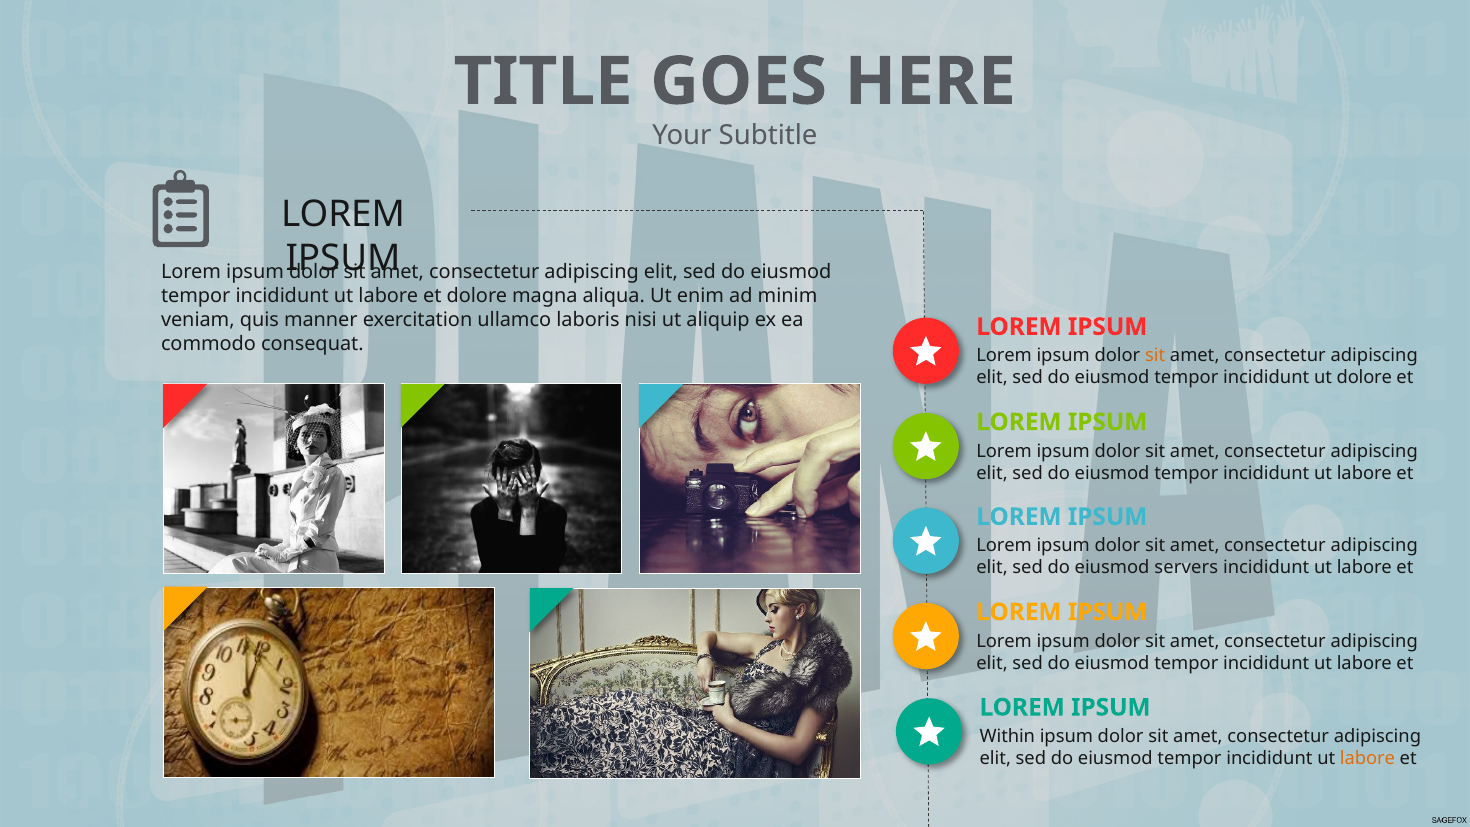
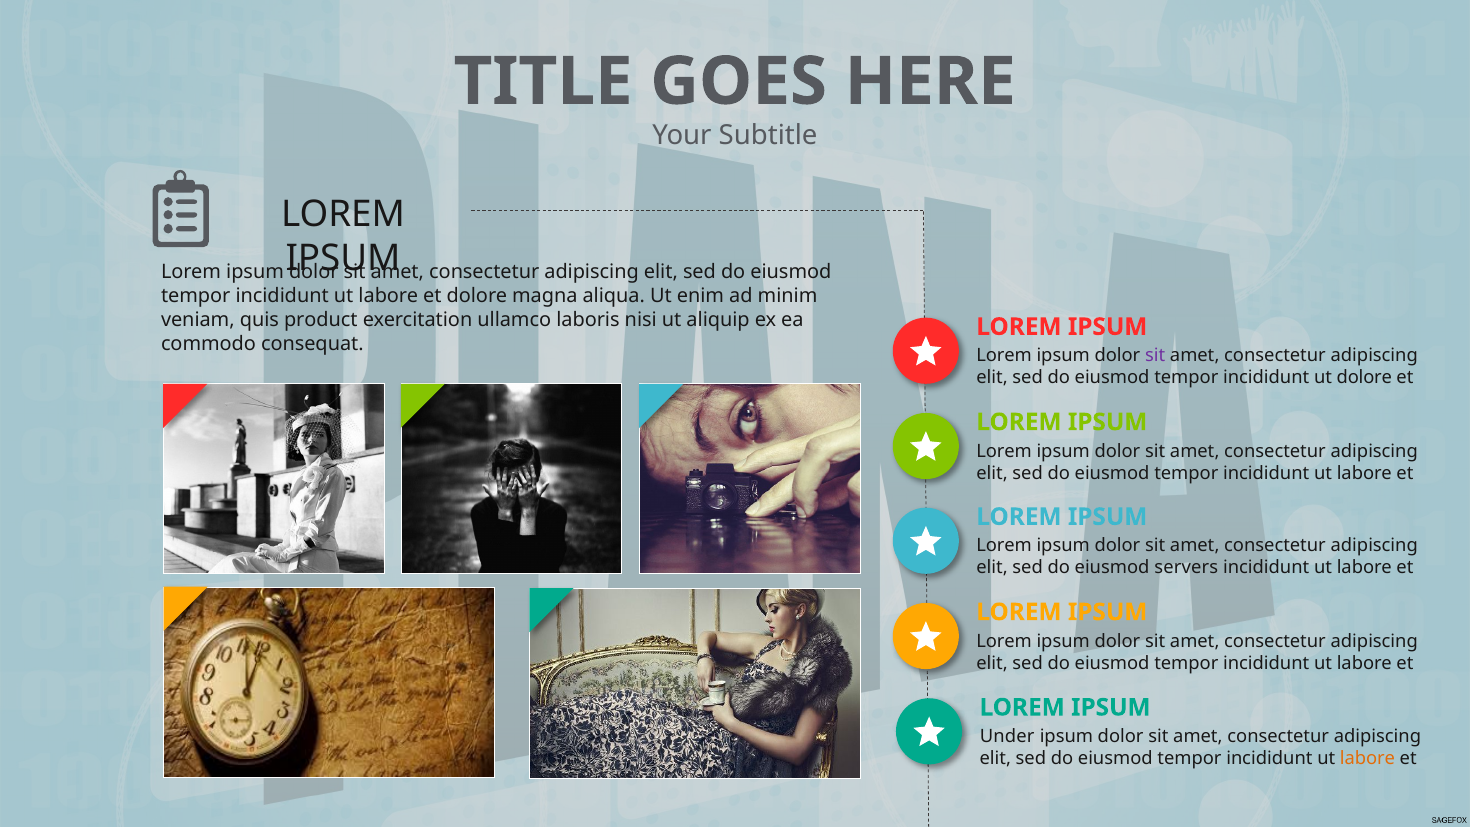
manner: manner -> product (321, 320)
sit colour: orange -> purple (1155, 356)
Within: Within -> Under (1007, 736)
